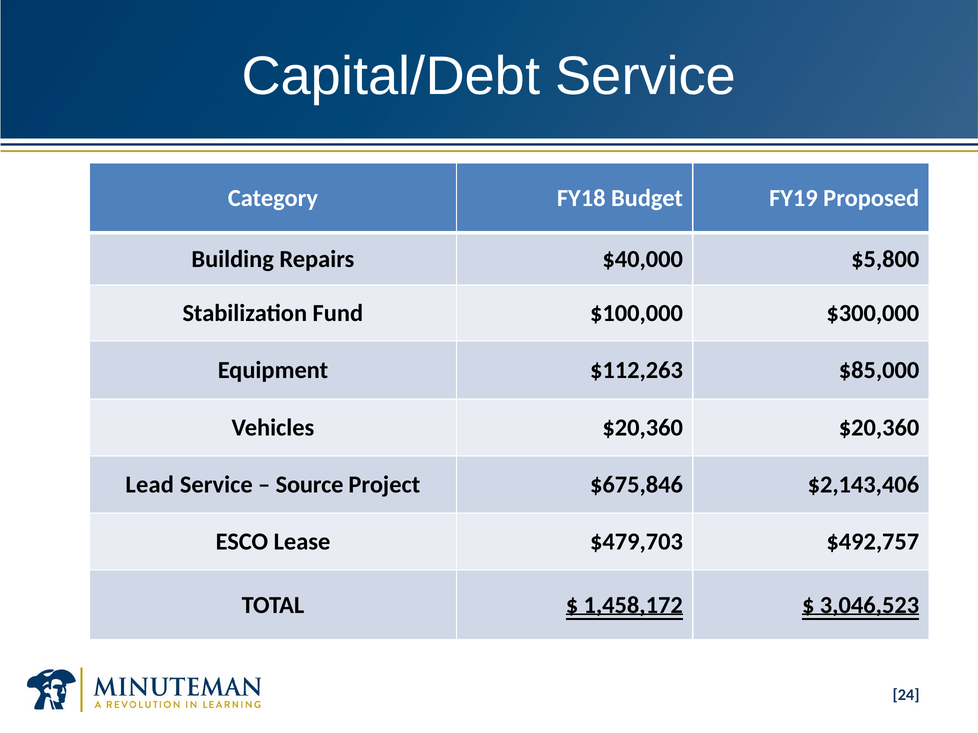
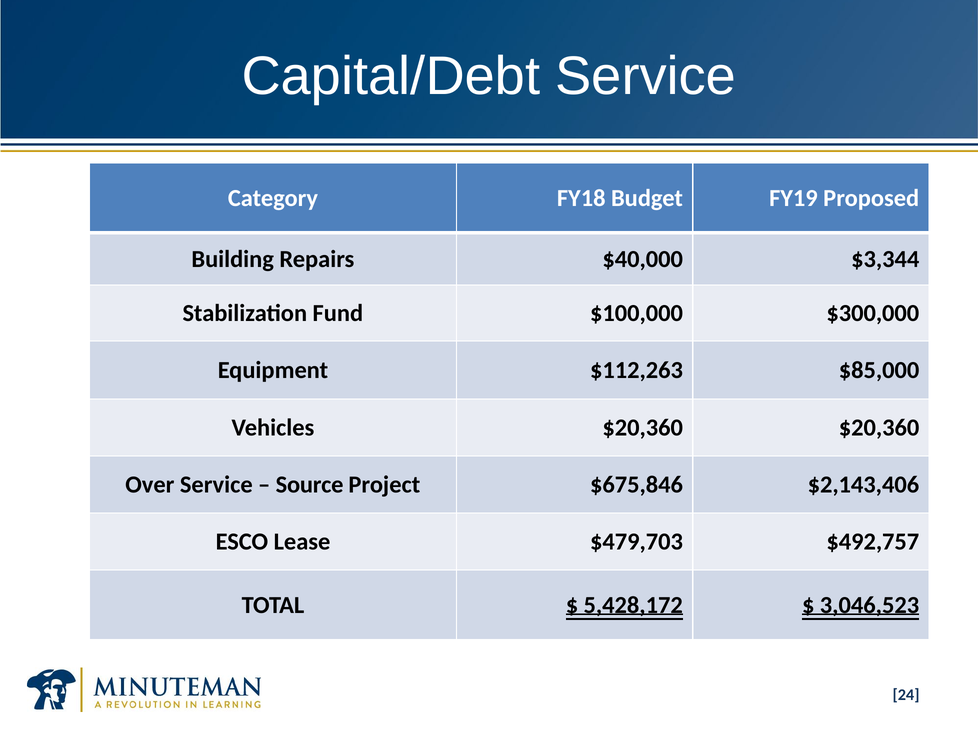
$5,800: $5,800 -> $3,344 (885, 259)
Lead: Lead -> Over (150, 485)
1,458,172: 1,458,172 -> 5,428,172 (633, 606)
